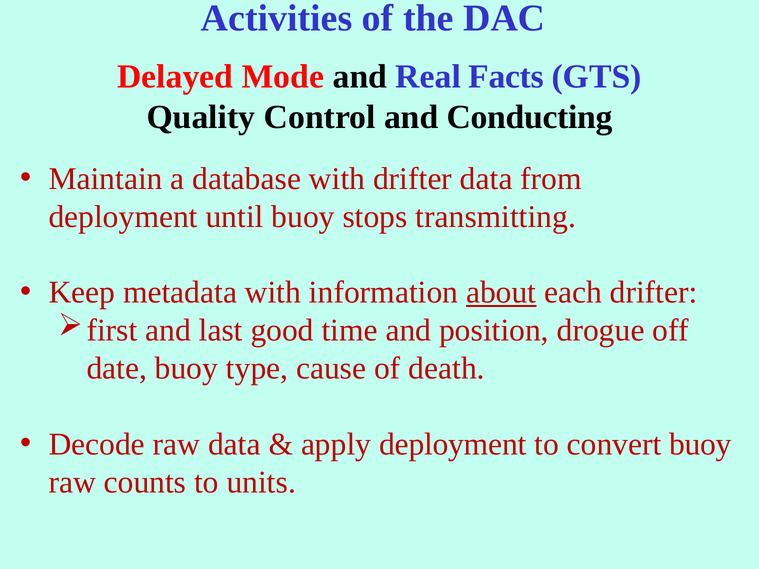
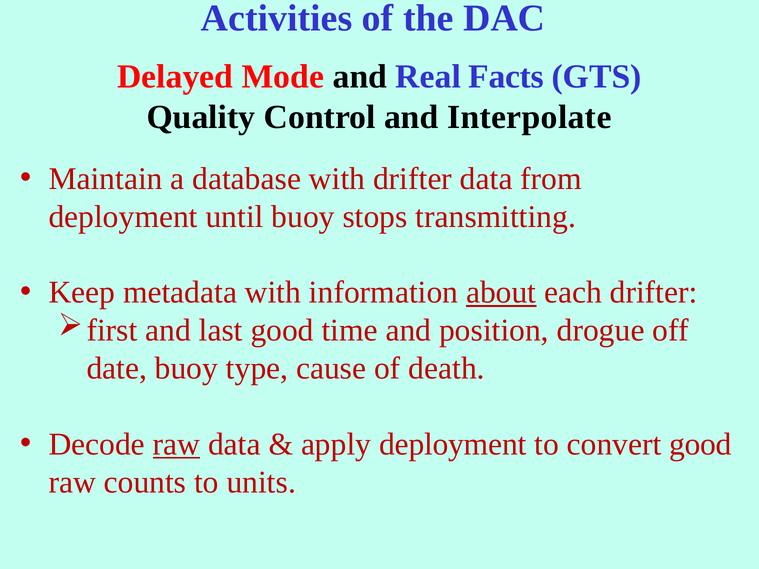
Conducting: Conducting -> Interpolate (529, 117)
raw underline: none -> present (177, 444)
convert buoy: buoy -> good (700, 444)
